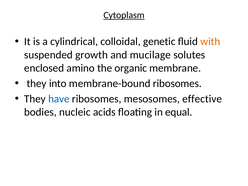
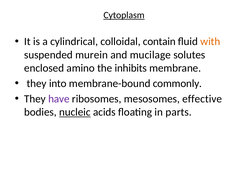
genetic: genetic -> contain (159, 42)
growth: growth -> murein (92, 55)
organic: organic -> inhibits (131, 68)
membrane-bound ribosomes: ribosomes -> commonly (177, 83)
have colour: blue -> purple (59, 99)
nucleic underline: none -> present (75, 112)
equal: equal -> parts (179, 112)
